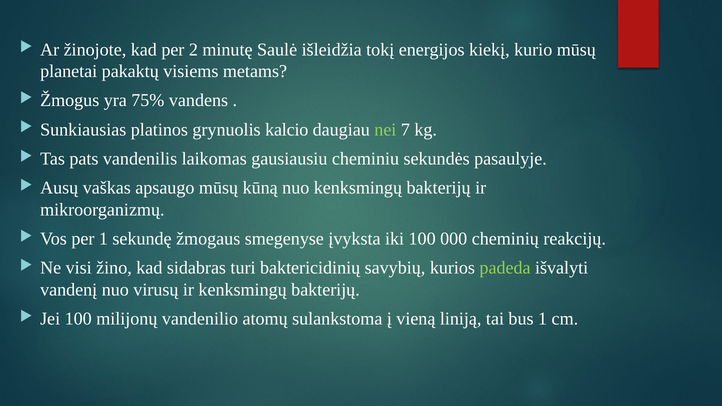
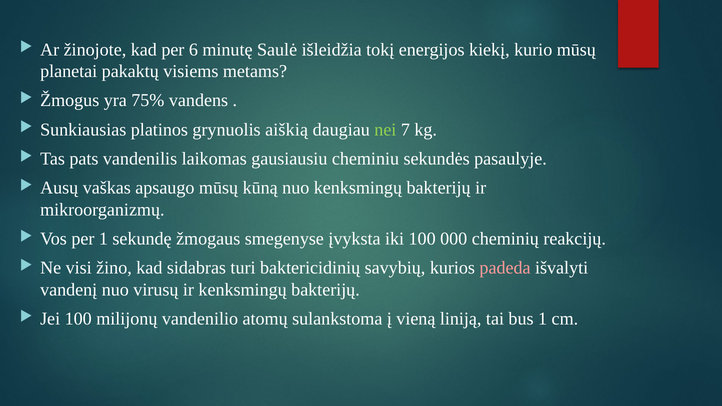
2: 2 -> 6 (193, 50)
kalcio: kalcio -> aiškią (287, 130)
padeda colour: light green -> pink (505, 268)
